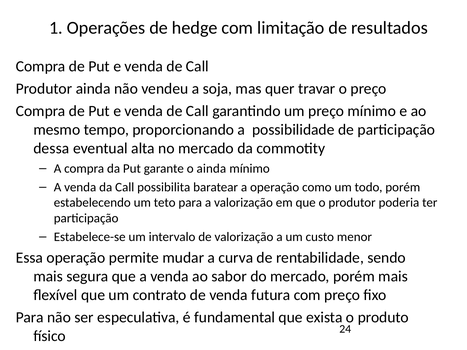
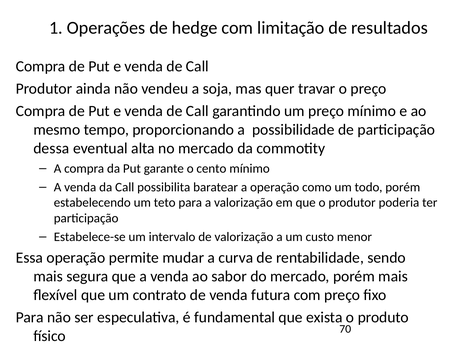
o ainda: ainda -> cento (211, 169)
24: 24 -> 70 (345, 329)
